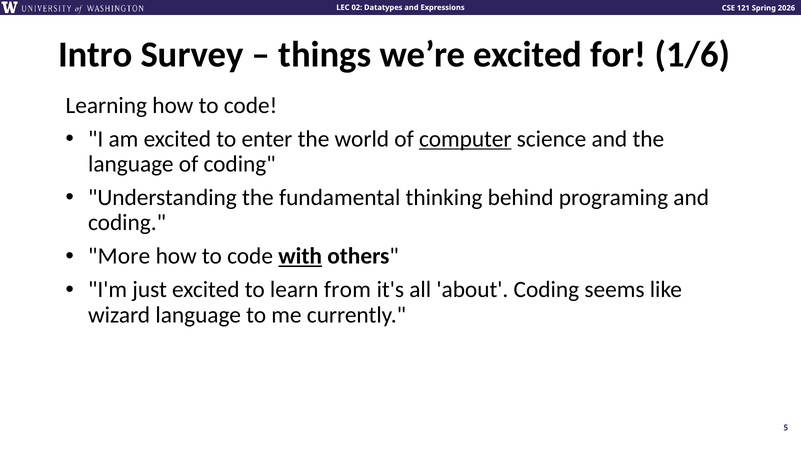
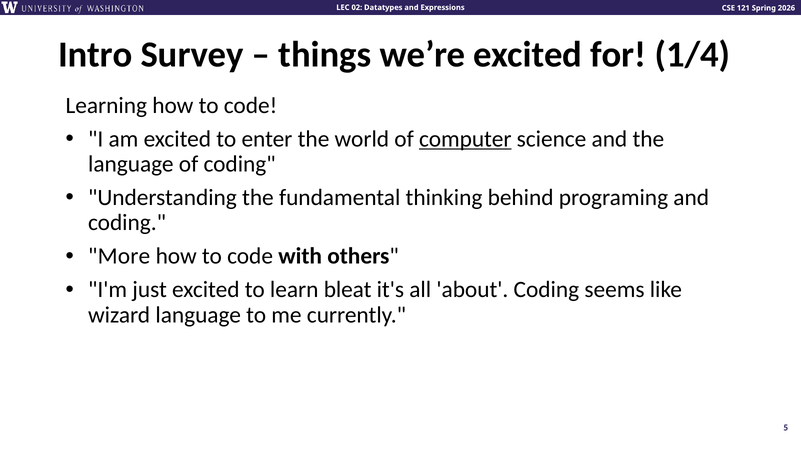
1/6: 1/6 -> 1/4 (692, 55)
with underline: present -> none (300, 257)
from: from -> bleat (348, 290)
